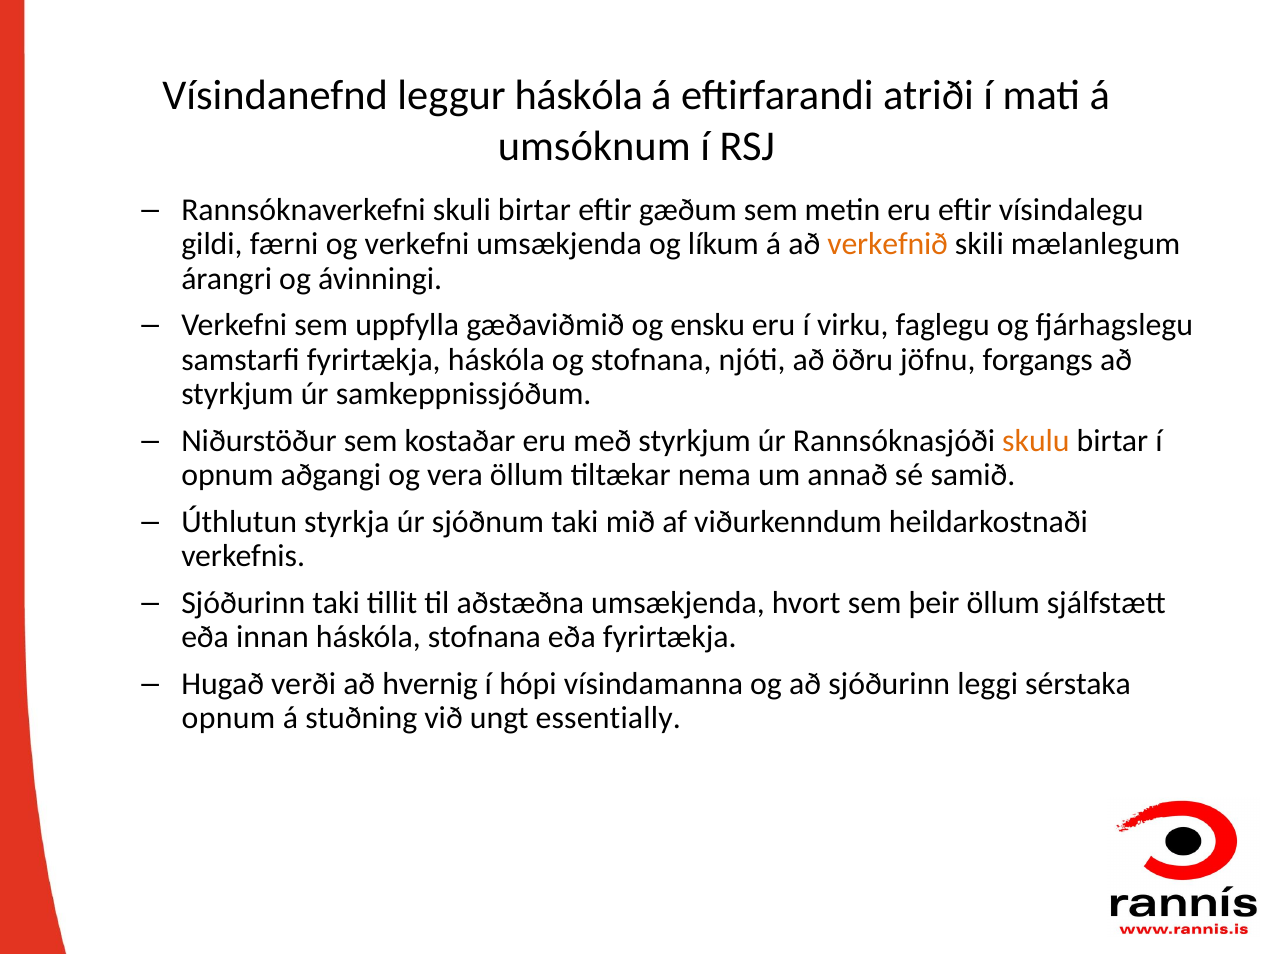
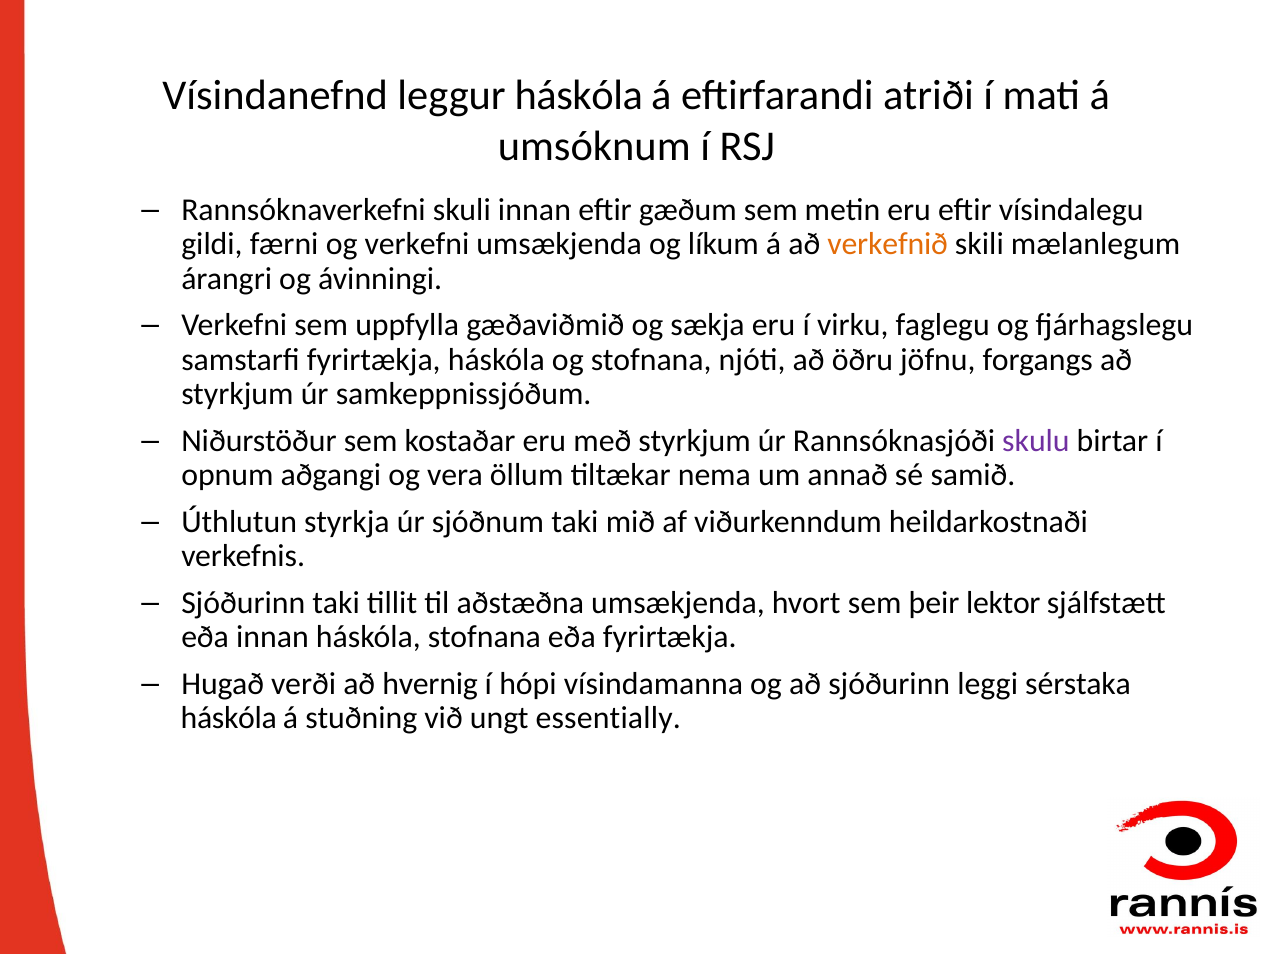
skuli birtar: birtar -> innan (534, 210)
ensku: ensku -> sækja (708, 326)
skulu colour: orange -> purple (1036, 441)
þeir öllum: öllum -> lektor (1003, 603)
opnum: opnum -> háskóla (229, 719)
